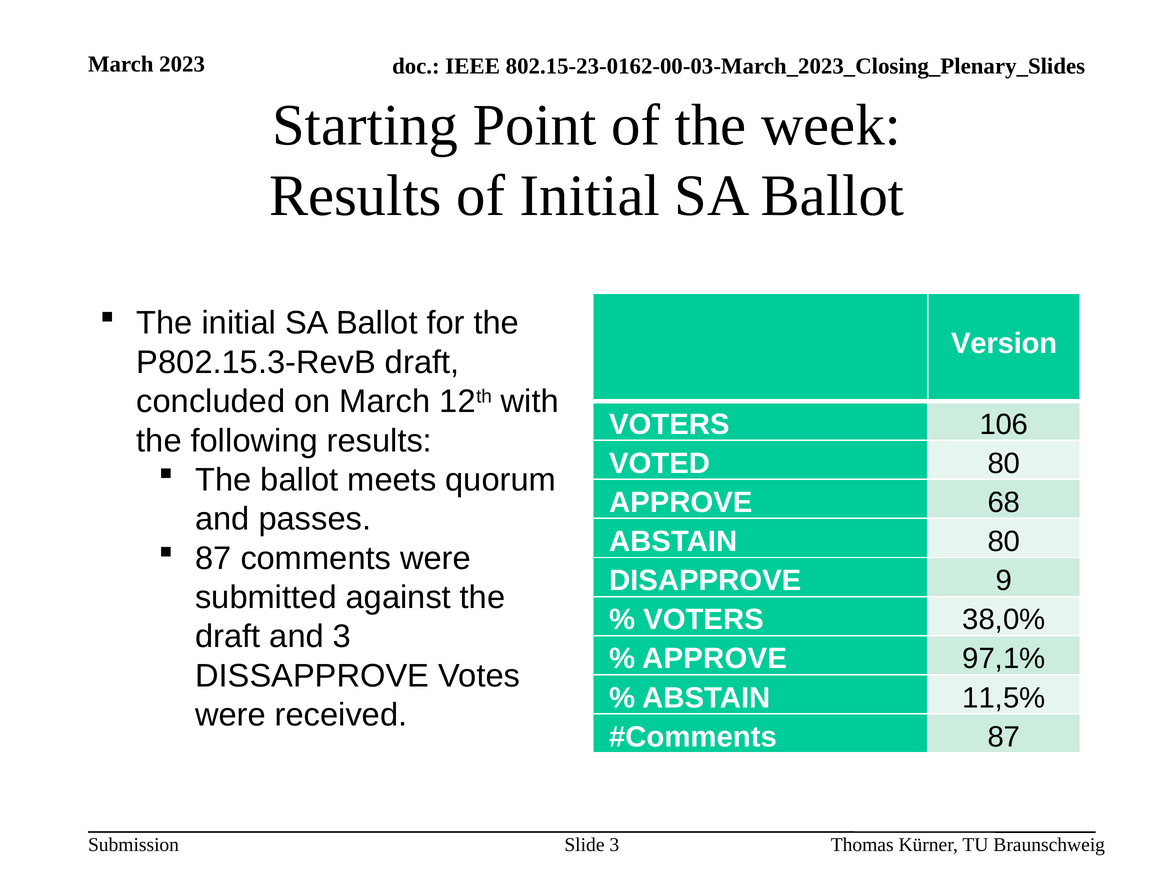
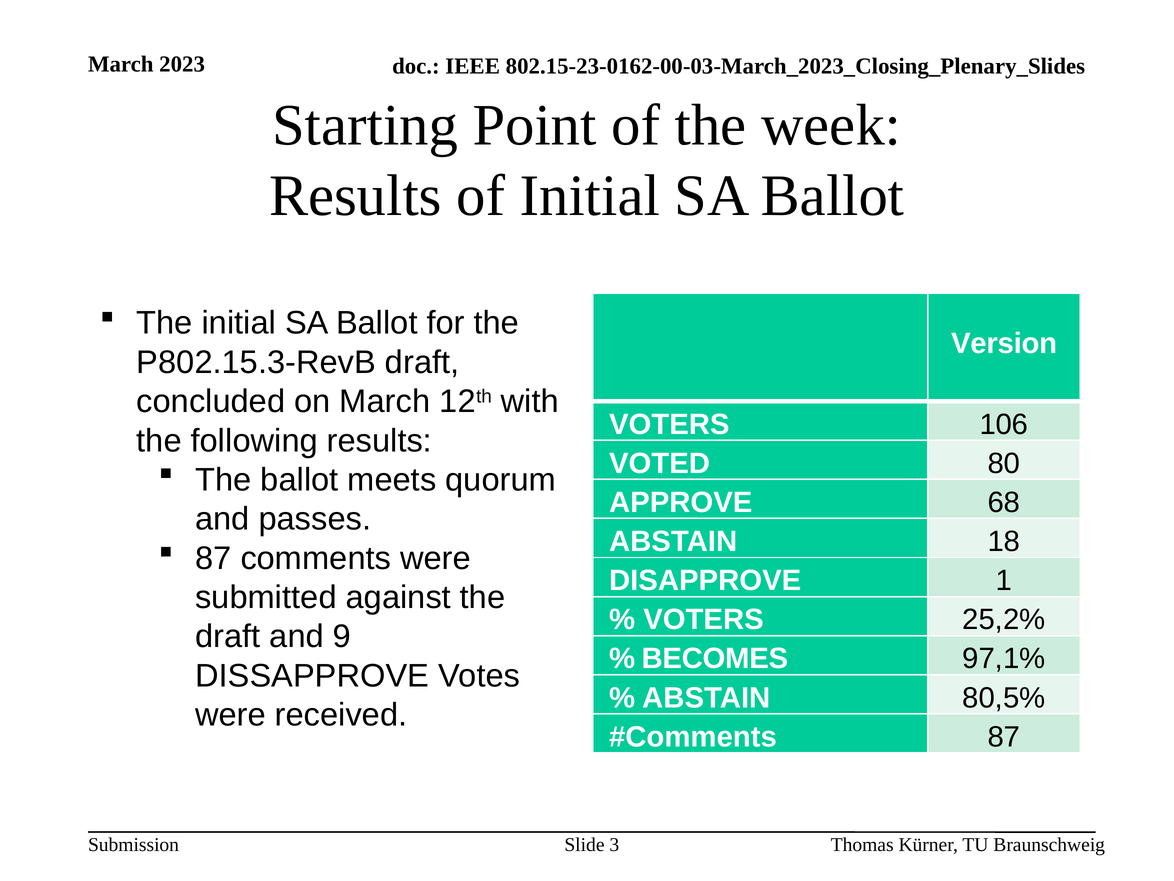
ABSTAIN 80: 80 -> 18 (1004, 541)
9: 9 -> 1 (1004, 580)
38,0%: 38,0% -> 25,2% (1004, 619)
and 3: 3 -> 9 (342, 636)
APPROVE: APPROVE -> BECOMES (715, 658)
11,5%: 11,5% -> 80,5% (1004, 697)
